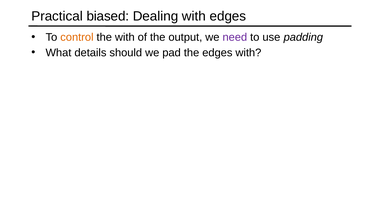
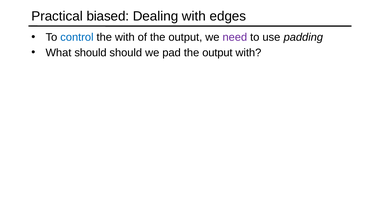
control colour: orange -> blue (77, 37)
What details: details -> should (90, 53)
pad the edges: edges -> output (217, 53)
